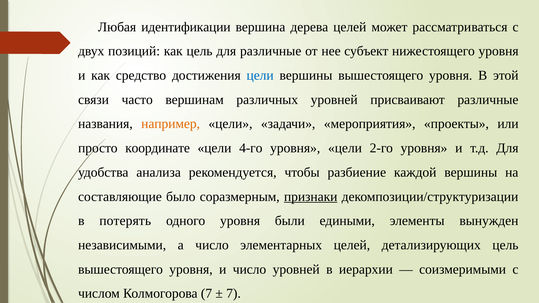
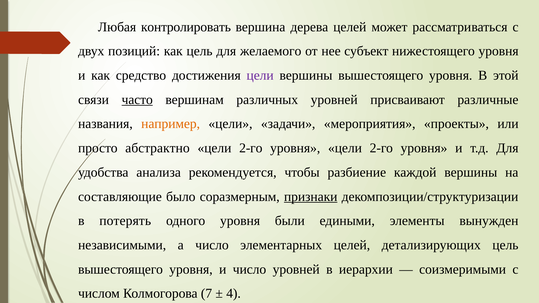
идентификации: идентификации -> контролировать (186, 27)
для различные: различные -> желаемого (271, 51)
цели colour: blue -> purple (260, 75)
часто underline: none -> present (137, 100)
координате: координате -> абстрактно (157, 148)
4-го: 4-го -> 2-го (251, 148)
7: 7 -> 4 (234, 294)
